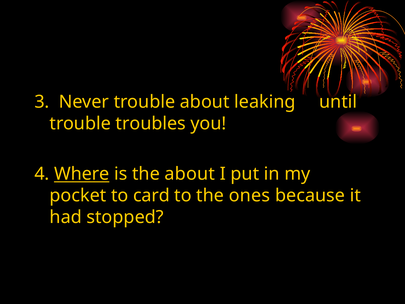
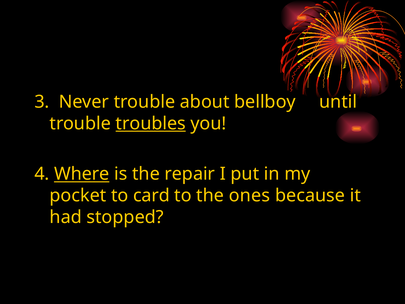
leaking: leaking -> bellboy (265, 102)
troubles underline: none -> present (151, 123)
the about: about -> repair (190, 174)
